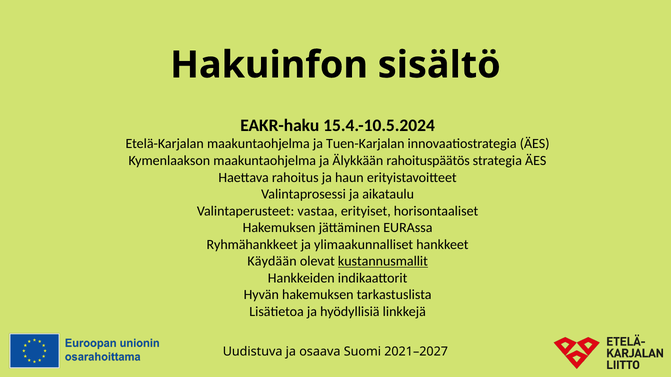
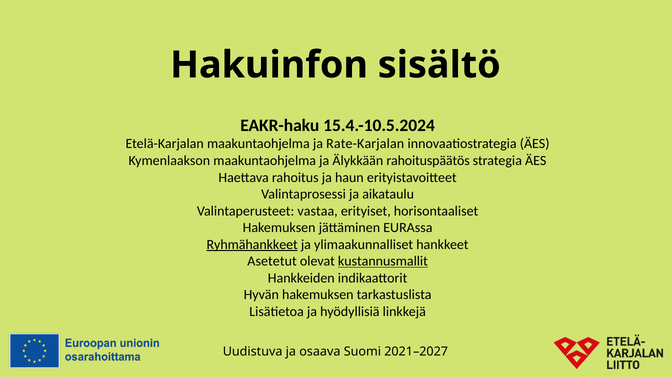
Tuen-Karjalan: Tuen-Karjalan -> Rate-Karjalan (365, 144)
Ryhmähankkeet underline: none -> present (252, 245)
Käydään: Käydään -> Asetetut (272, 262)
